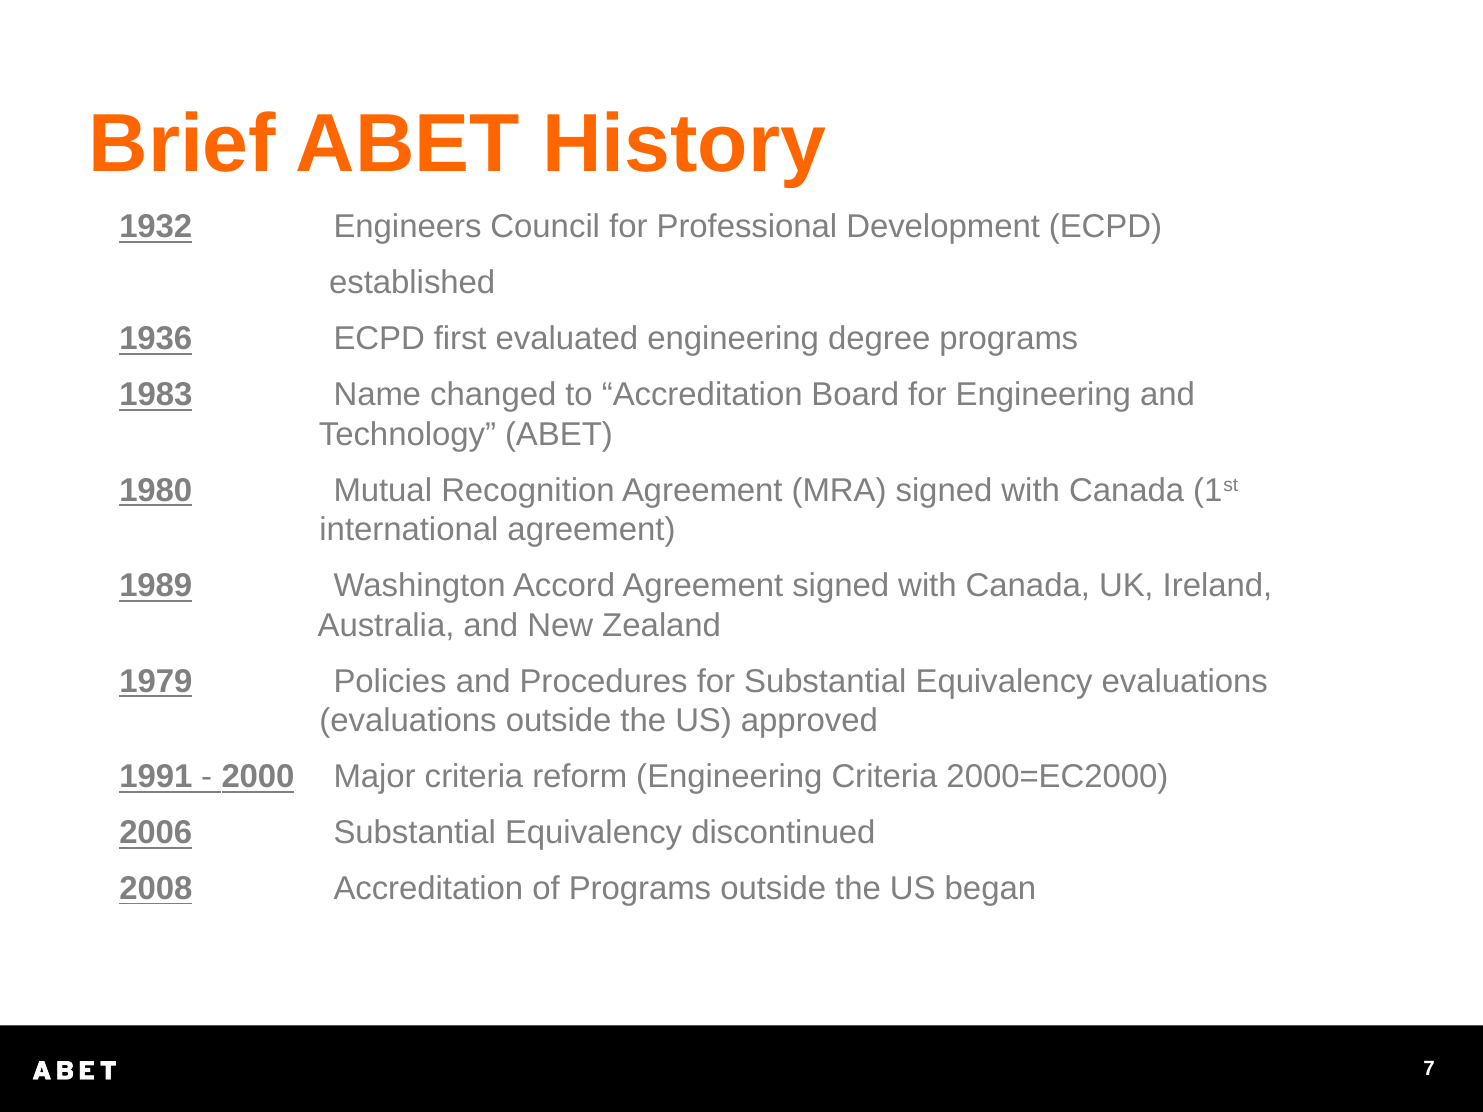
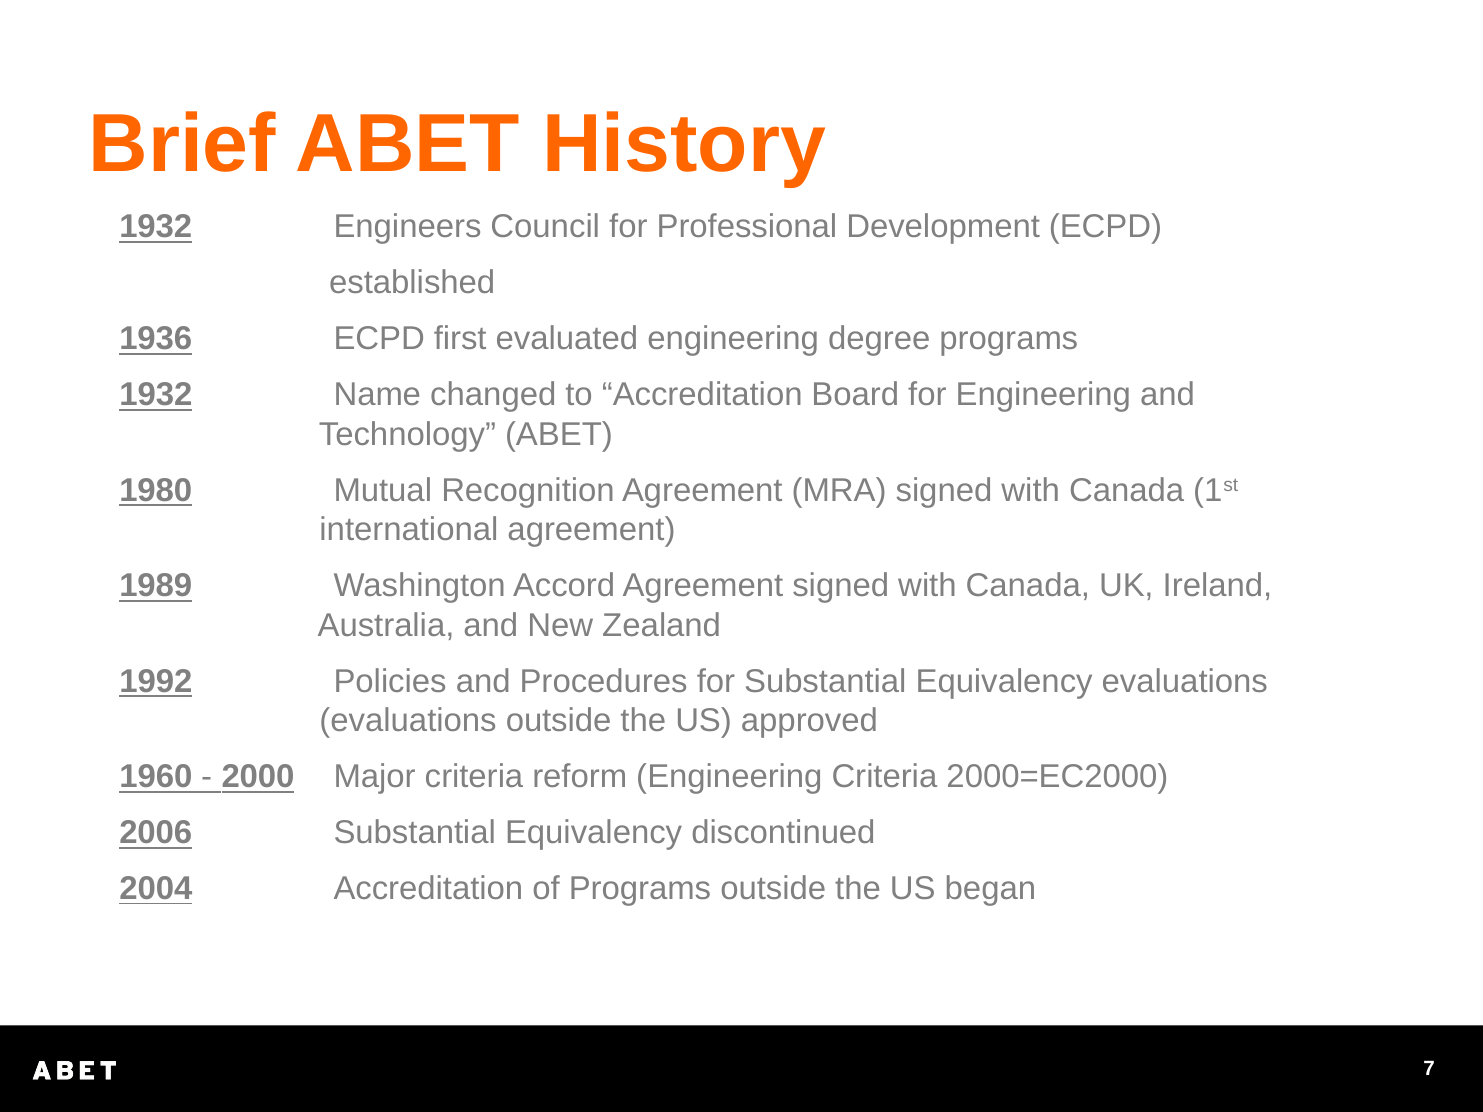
1983: 1983 -> 1932 (156, 395)
1979: 1979 -> 1992 (156, 682)
1991: 1991 -> 1960 (156, 777)
2008: 2008 -> 2004 (156, 889)
